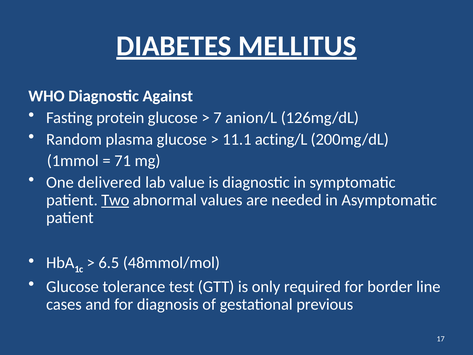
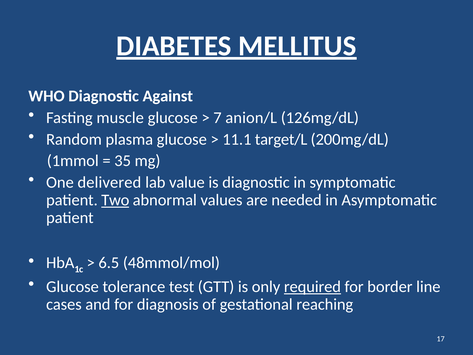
protein: protein -> muscle (120, 118)
acting/L: acting/L -> target/L (281, 139)
71: 71 -> 35 (123, 161)
required underline: none -> present (312, 286)
previous: previous -> reaching (325, 304)
